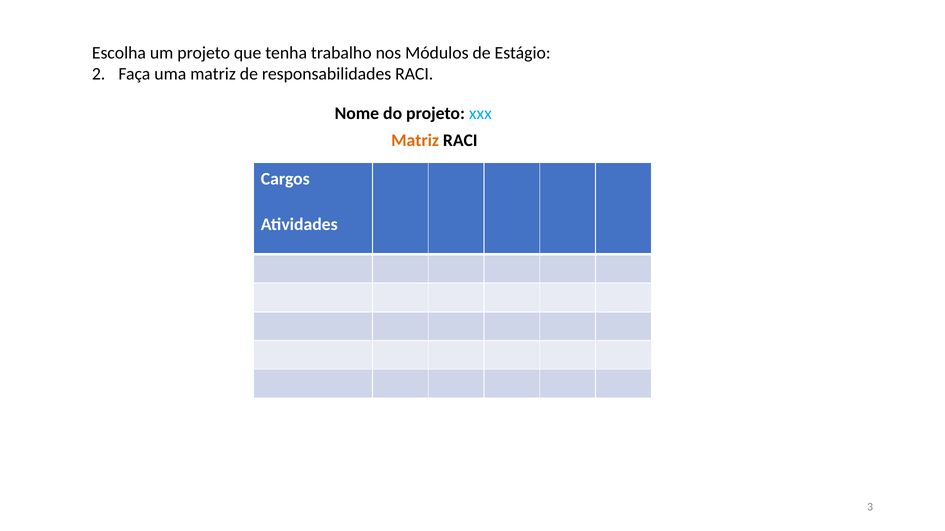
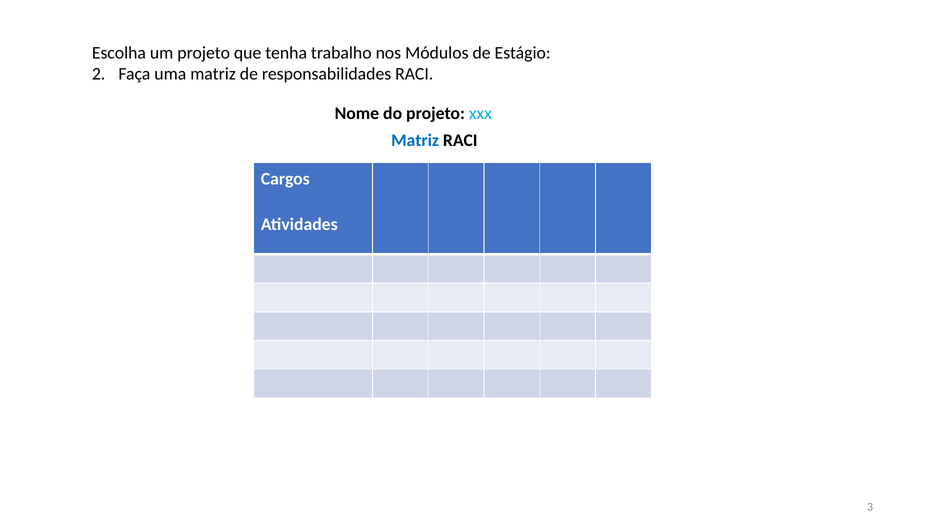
Matriz colour: orange -> blue (415, 141)
